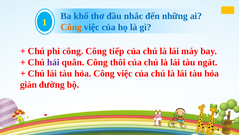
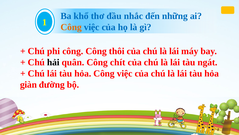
tiếp: tiếp -> thôi (117, 51)
hải colour: purple -> black (53, 62)
thôi: thôi -> chít (118, 62)
